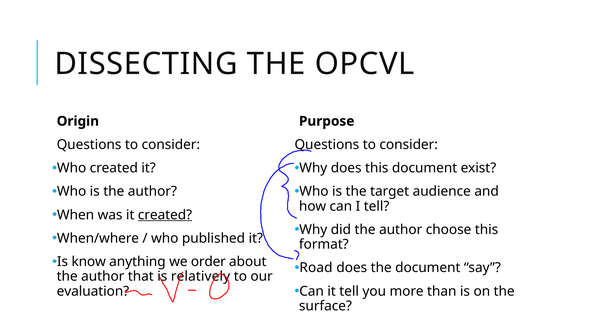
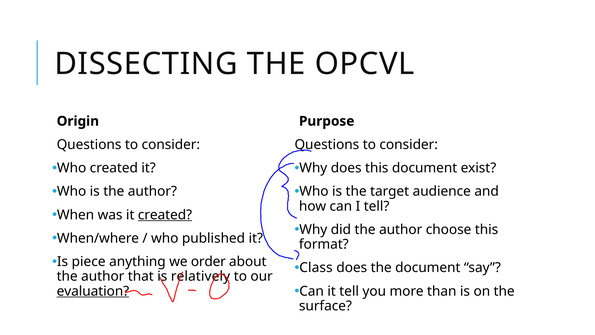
know: know -> piece (89, 261)
Road: Road -> Class (316, 268)
evaluation underline: none -> present (93, 291)
